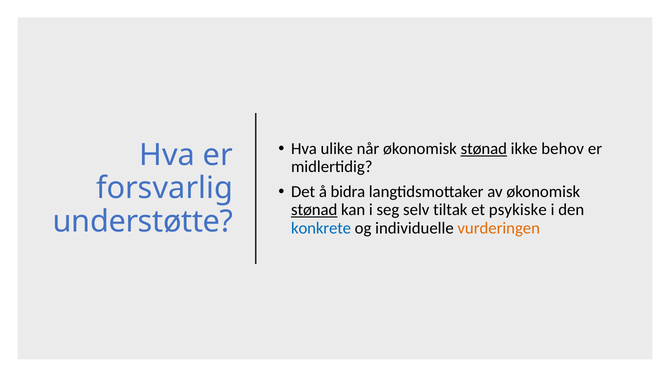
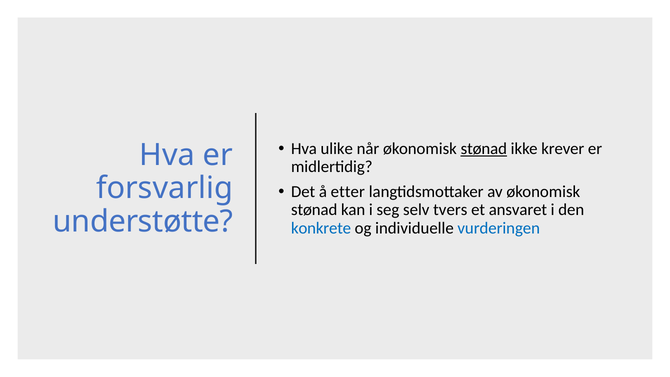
behov: behov -> krever (563, 149)
bidra: bidra -> etter (348, 192)
stønad underline: present -> none (314, 210)
tiltak: tiltak -> tvers (450, 210)
psykiske: psykiske -> ansvaret (518, 210)
vurderingen colour: orange -> blue (499, 228)
